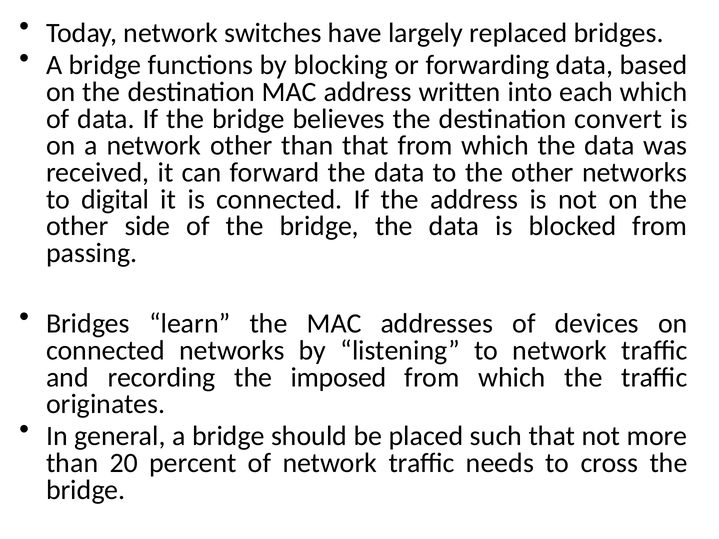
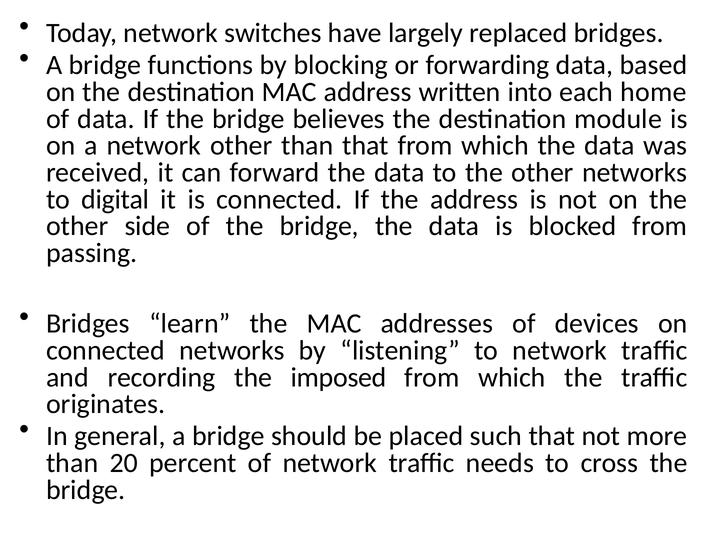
each which: which -> home (654, 92)
convert: convert -> module (618, 119)
